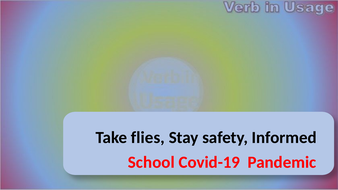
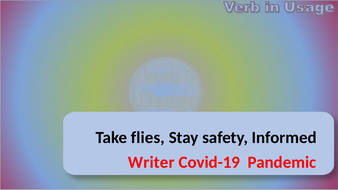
School: School -> Writer (151, 162)
